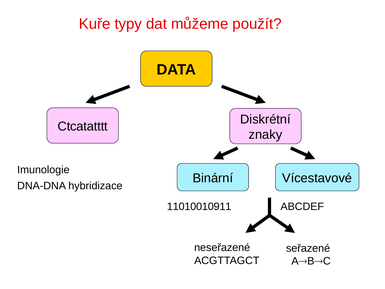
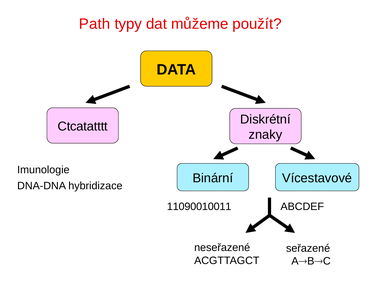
Kuře: Kuře -> Path (95, 24)
11010010911: 11010010911 -> 11090010011 (199, 207)
